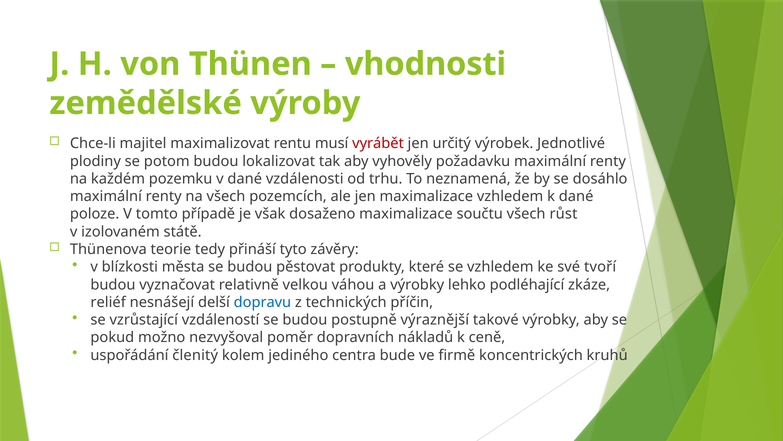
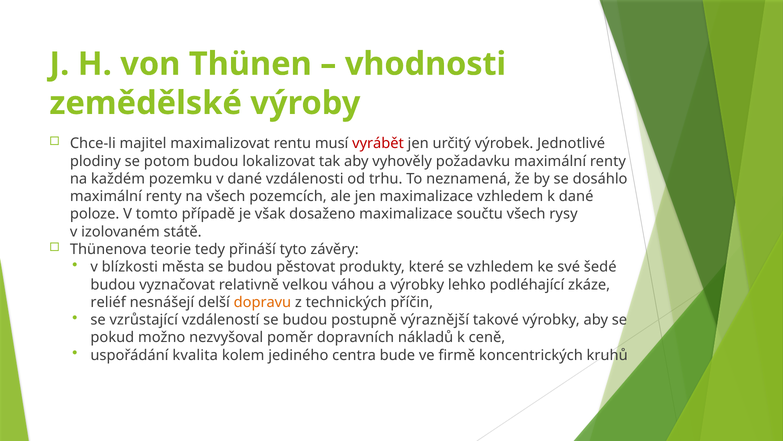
růst: růst -> rysy (564, 214)
tvoří: tvoří -> šedé (600, 267)
dopravu colour: blue -> orange (262, 302)
členitý: členitý -> kvalita (195, 355)
